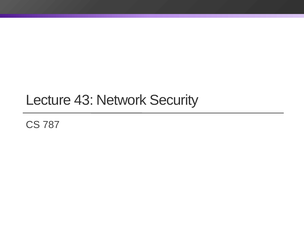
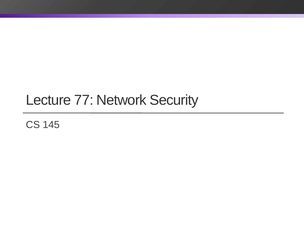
43: 43 -> 77 (84, 100)
787: 787 -> 145 (51, 125)
